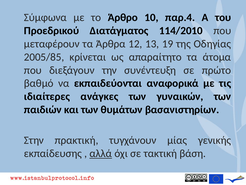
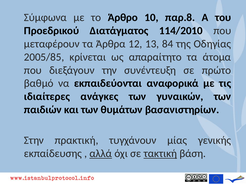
παρ.4: παρ.4 -> παρ.8 (180, 18)
19: 19 -> 84 (168, 44)
τακτική underline: none -> present (160, 153)
